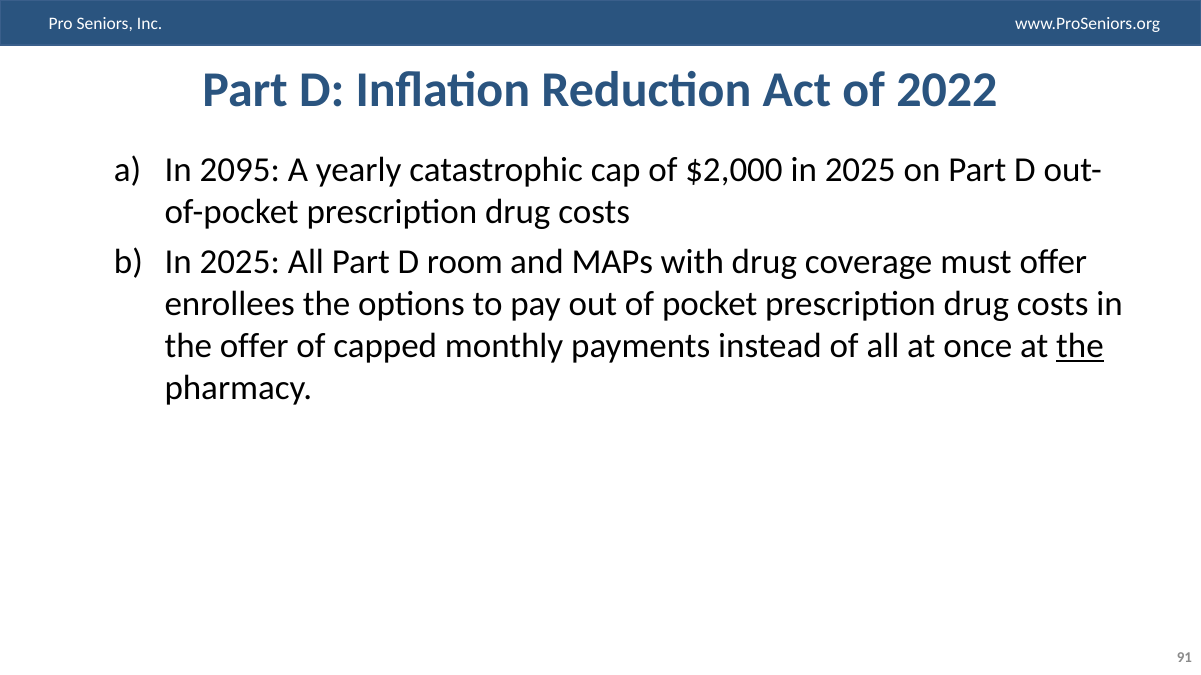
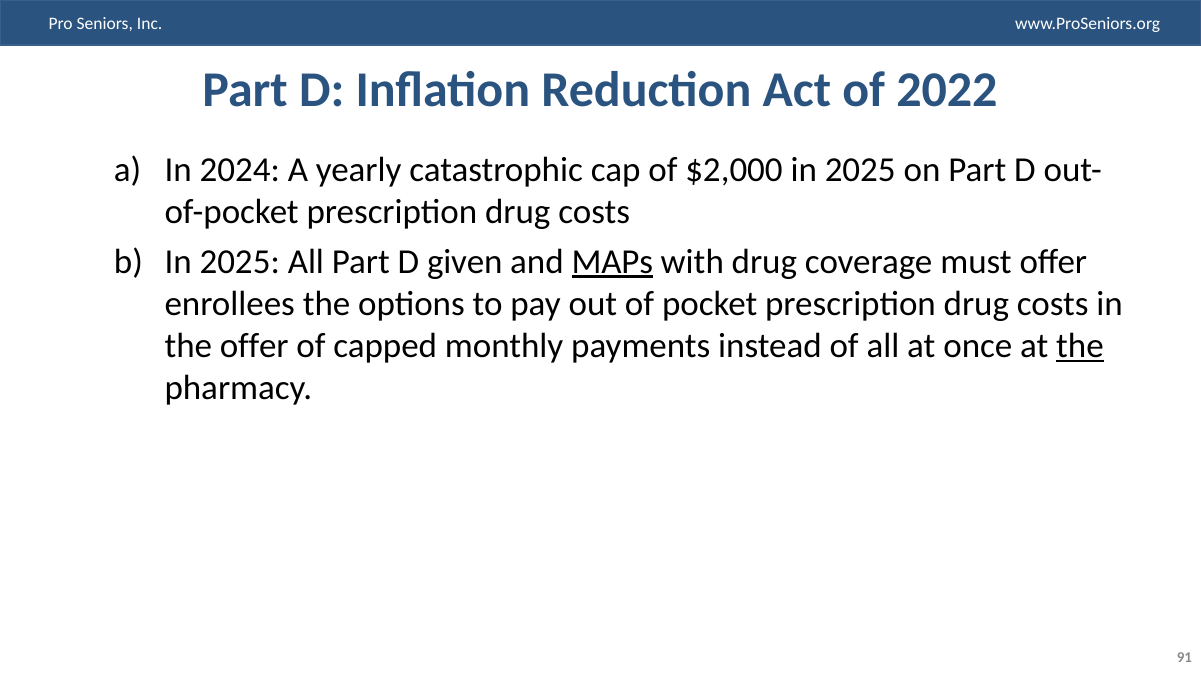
2095: 2095 -> 2024 (240, 171)
room: room -> given (465, 262)
MAPs underline: none -> present (612, 262)
